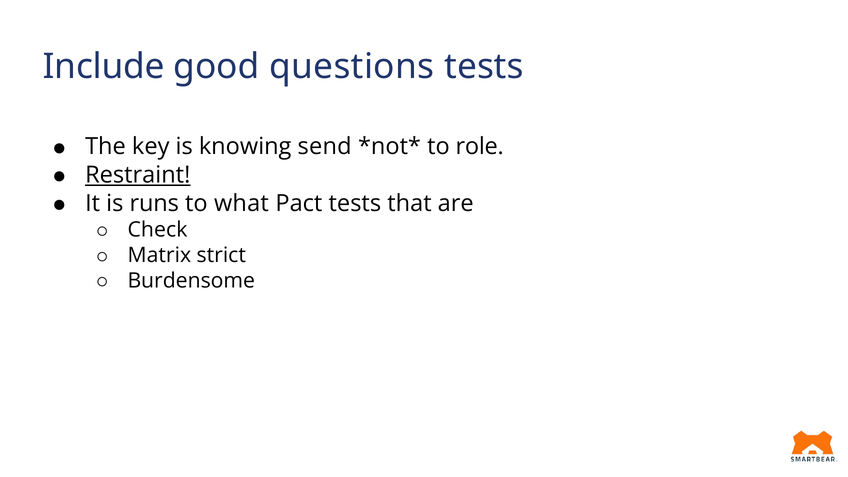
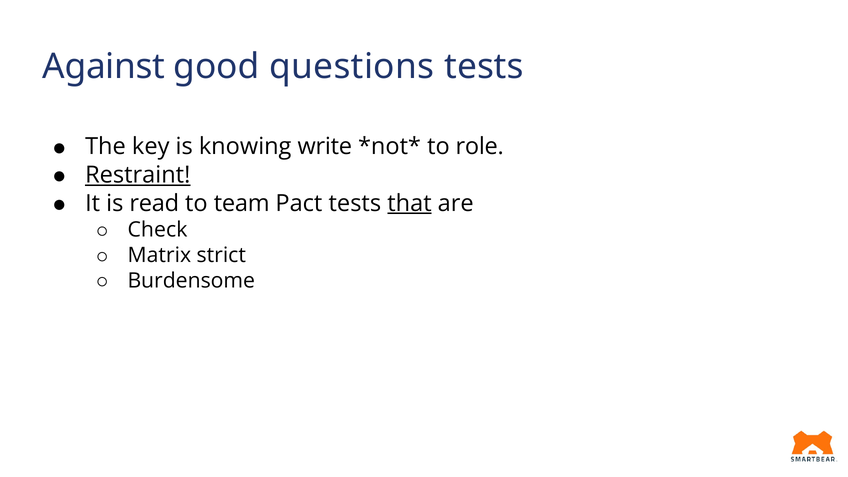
Include: Include -> Against (104, 66)
send: send -> write (325, 147)
runs: runs -> read (154, 203)
what: what -> team (242, 203)
that underline: none -> present (409, 203)
